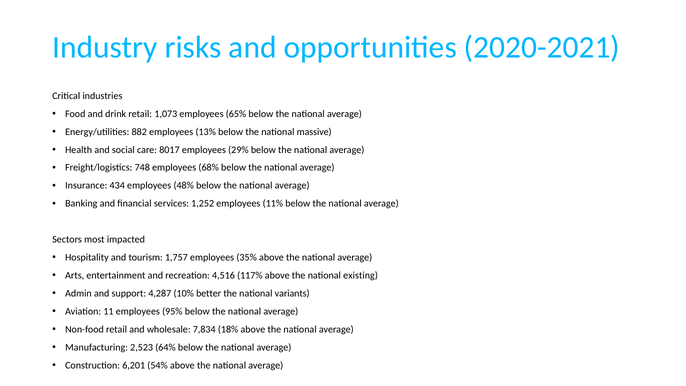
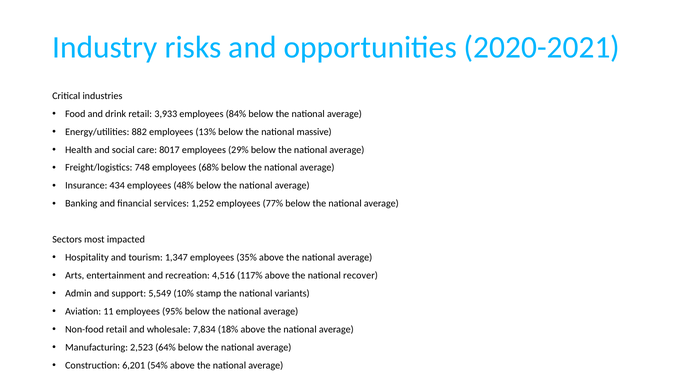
1,073: 1,073 -> 3,933 (166, 114)
65%: 65% -> 84% (236, 114)
11%: 11% -> 77% (273, 204)
1,757: 1,757 -> 1,347 (176, 257)
existing: existing -> recover (361, 275)
4,287: 4,287 -> 5,549 (160, 293)
better: better -> stamp (209, 293)
